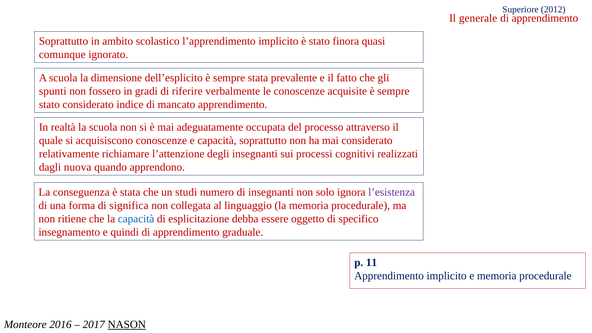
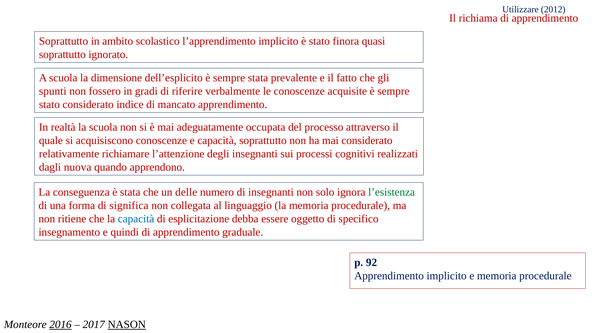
Superiore: Superiore -> Utilizzare (520, 9)
generale: generale -> richiama (478, 18)
comunque: comunque -> soprattutto (62, 54)
studi: studi -> delle (186, 192)
l’esistenza colour: purple -> green (392, 192)
11: 11 -> 92 (372, 263)
2016 underline: none -> present (61, 325)
